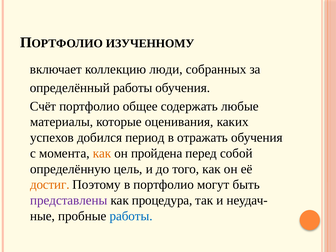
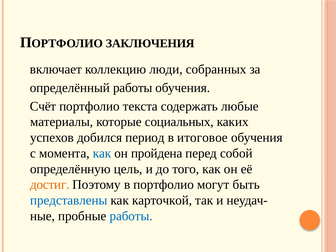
ИЗУЧЕННОМУ: ИЗУЧЕННОМУ -> ЗАКЛЮЧЕНИЯ (150, 43)
общее: общее -> текста (140, 106)
оценивания: оценивания -> социальных (179, 122)
отражать: отражать -> итоговое (202, 138)
как colour: orange -> blue (102, 153)
представлены colour: purple -> blue (69, 200)
процедура: процедура -> карточкой (162, 200)
